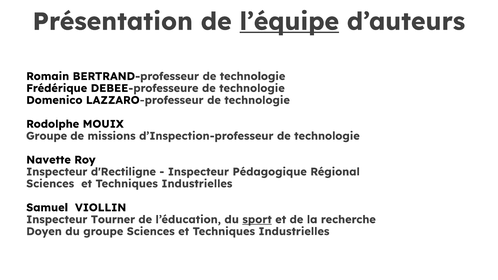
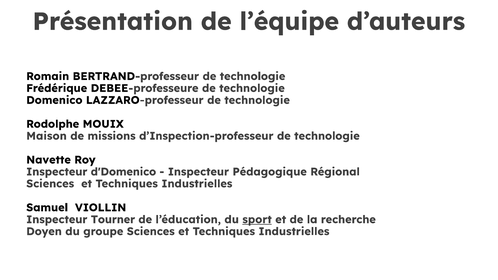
l’équipe underline: present -> none (289, 22)
Groupe: Groupe -> Maison (46, 136)
d'Rectiligne: d'Rectiligne -> d'Domenico (123, 172)
